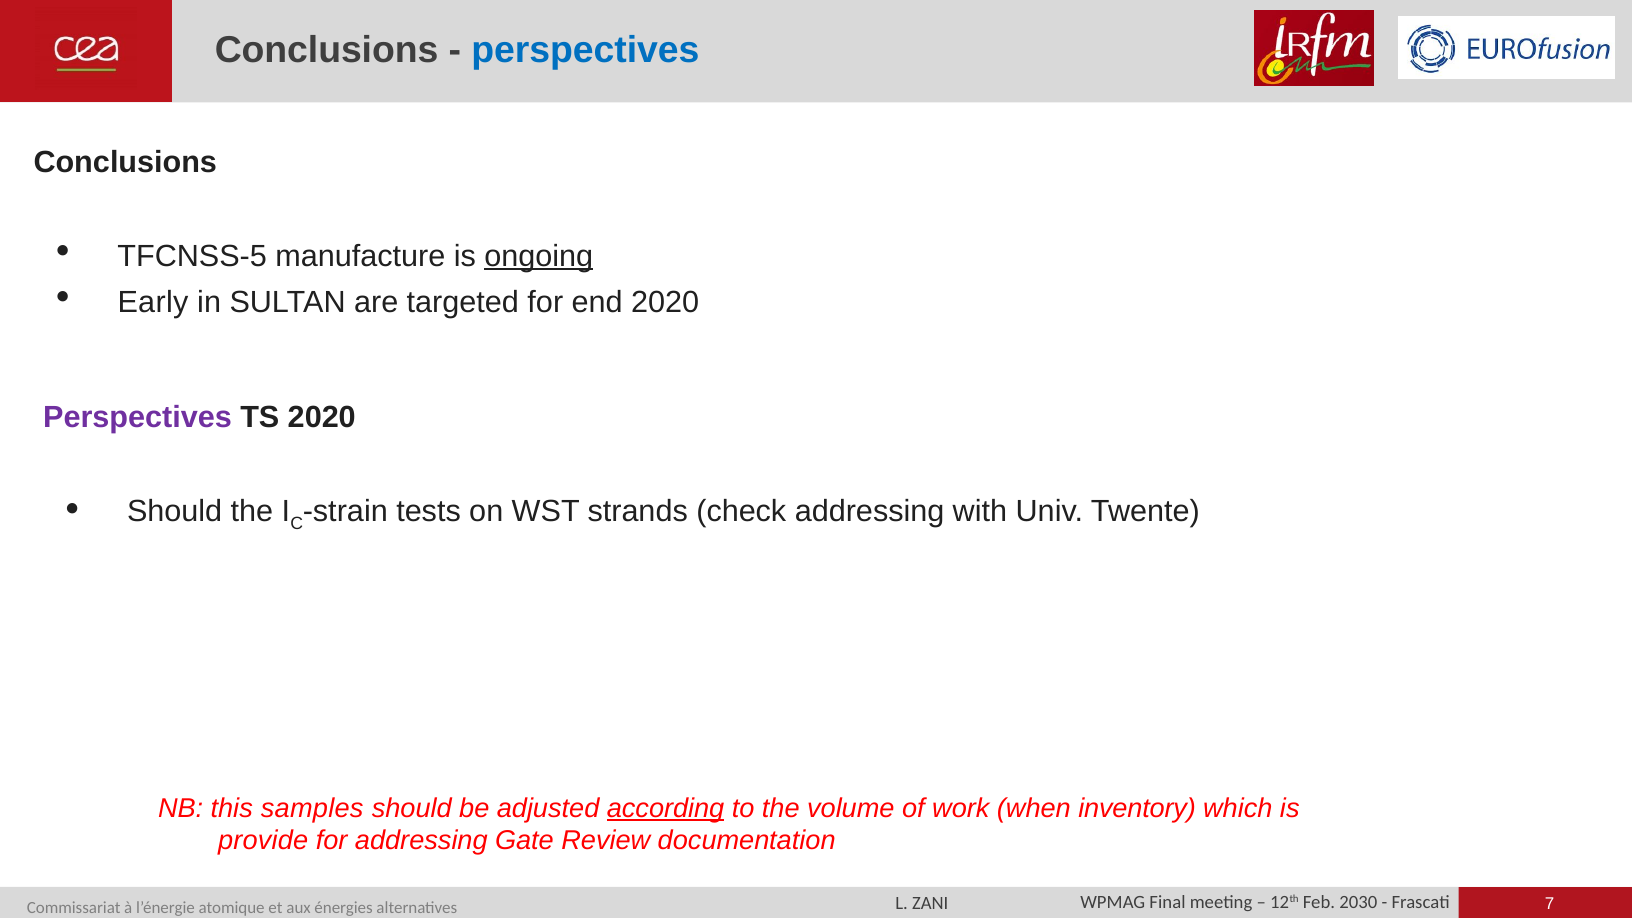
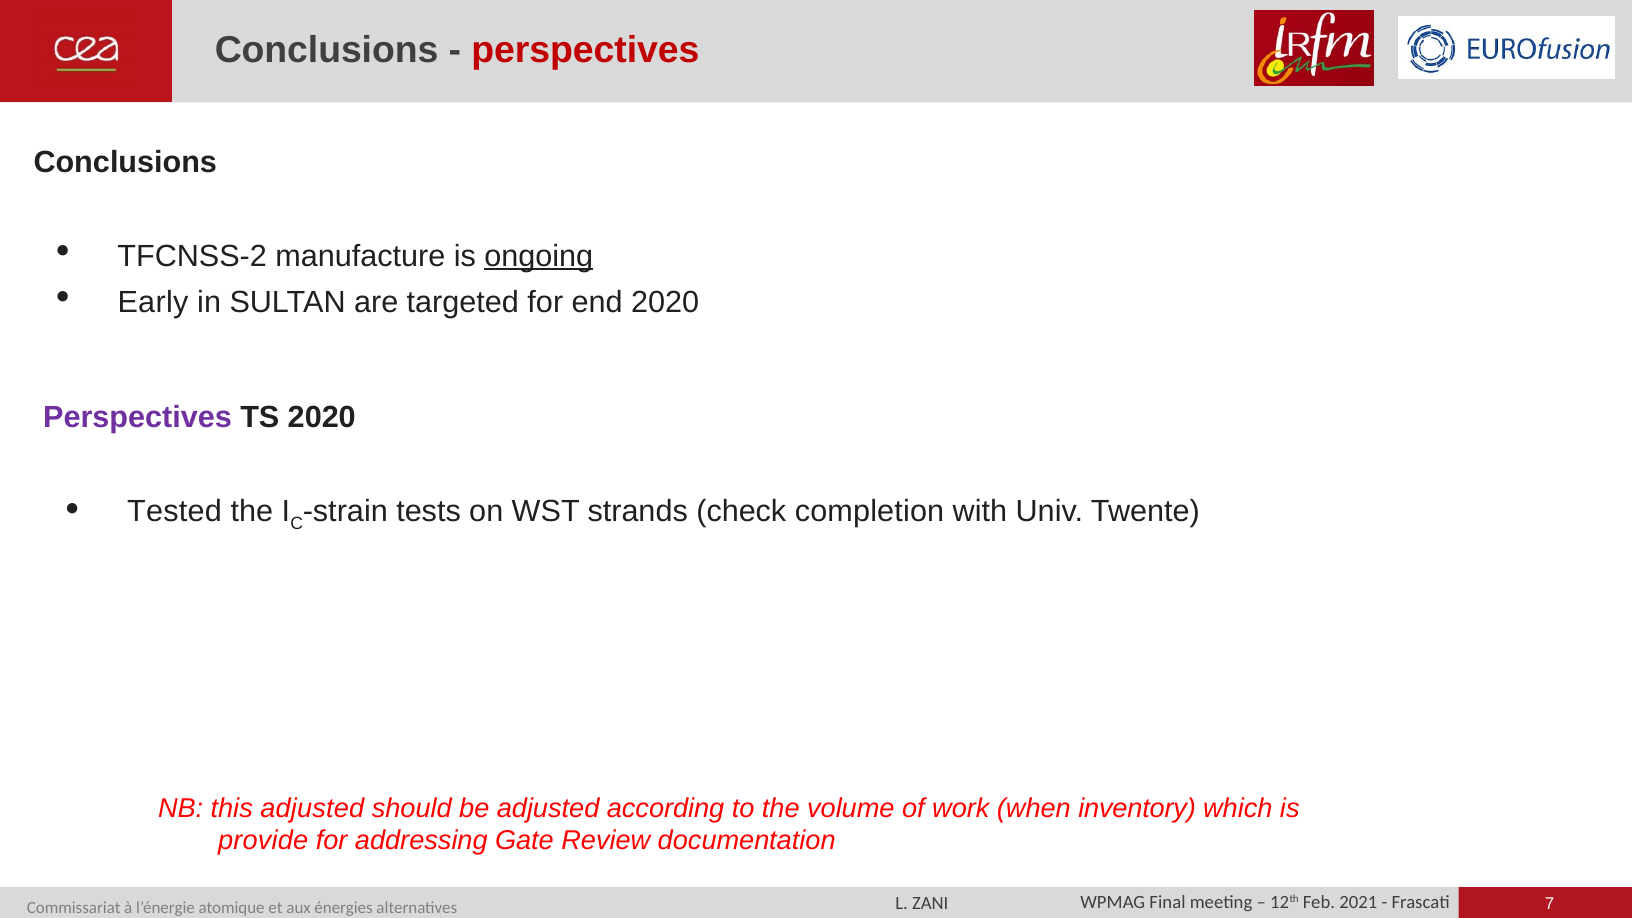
perspectives colour: blue -> red (585, 50)
TFCNSS-5: TFCNSS-5 -> TFCNSS-2 (192, 256)
Should: Should -> Tested (175, 512)
check addressing: addressing -> completion (870, 512)
this samples: samples -> adjusted (312, 808)
according underline: present -> none (666, 808)
2030: 2030 -> 2021 (1358, 902)
